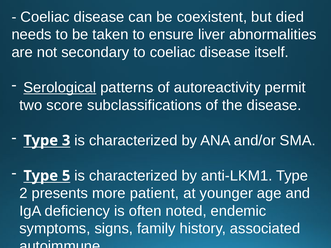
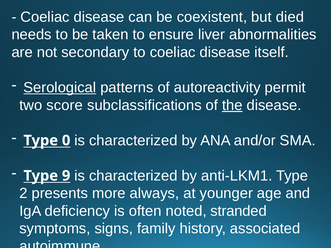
the underline: none -> present (232, 105)
3: 3 -> 0 (66, 141)
5: 5 -> 9 (66, 176)
patient: patient -> always (154, 194)
endemic: endemic -> stranded (239, 211)
